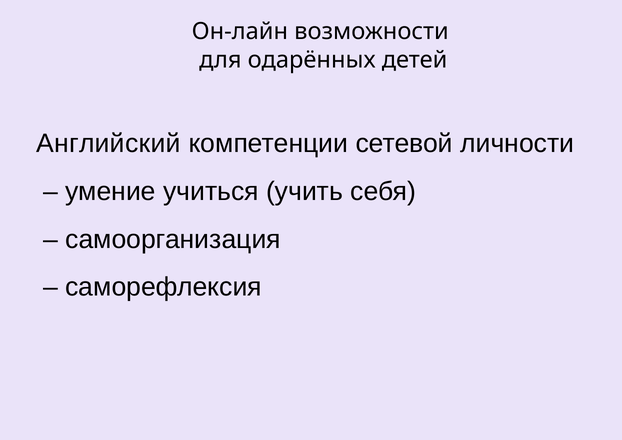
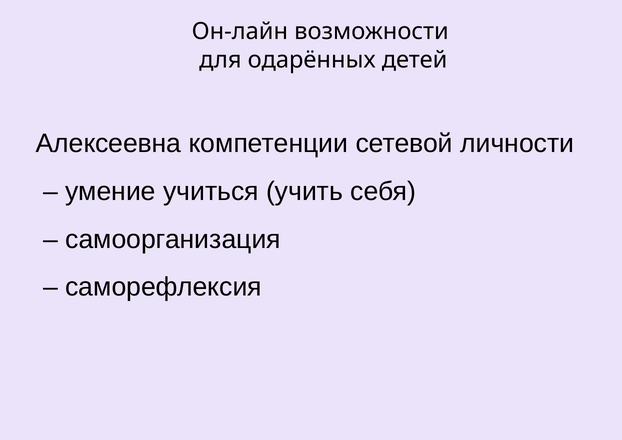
Английский: Английский -> Алексеевна (109, 143)
